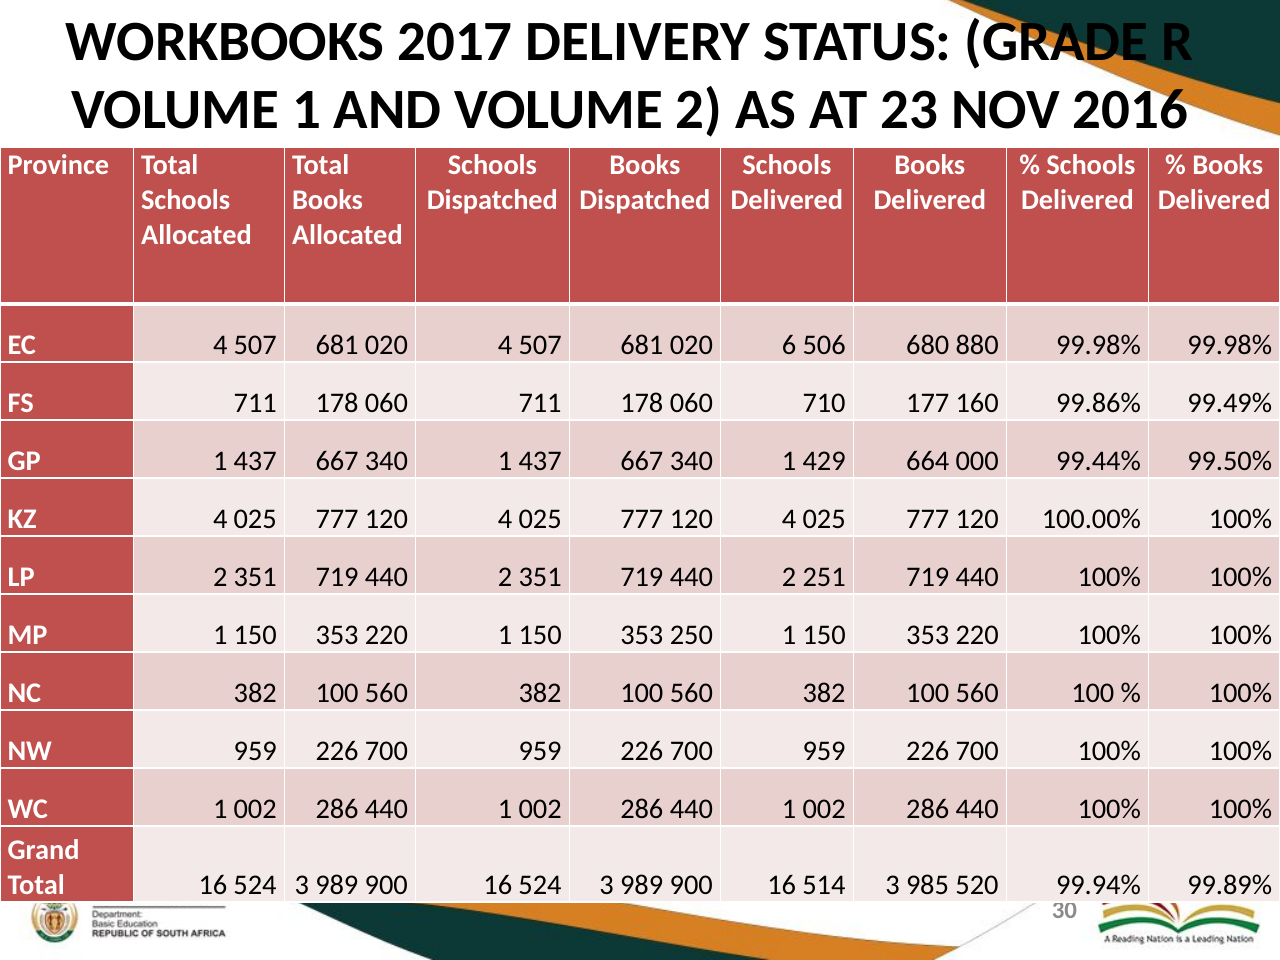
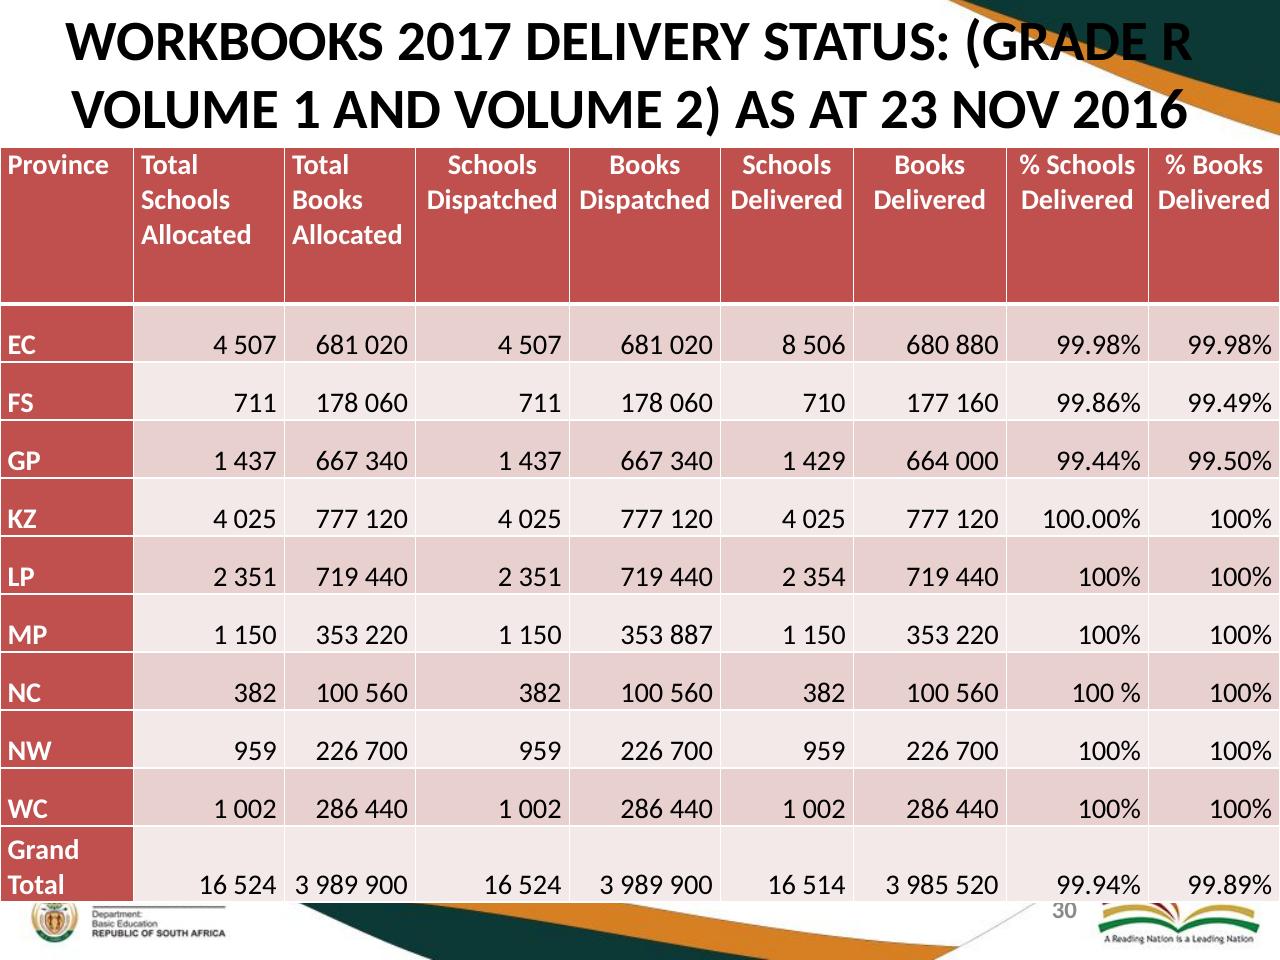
6: 6 -> 8 (789, 345)
251: 251 -> 354 (824, 577)
250: 250 -> 887 (691, 635)
